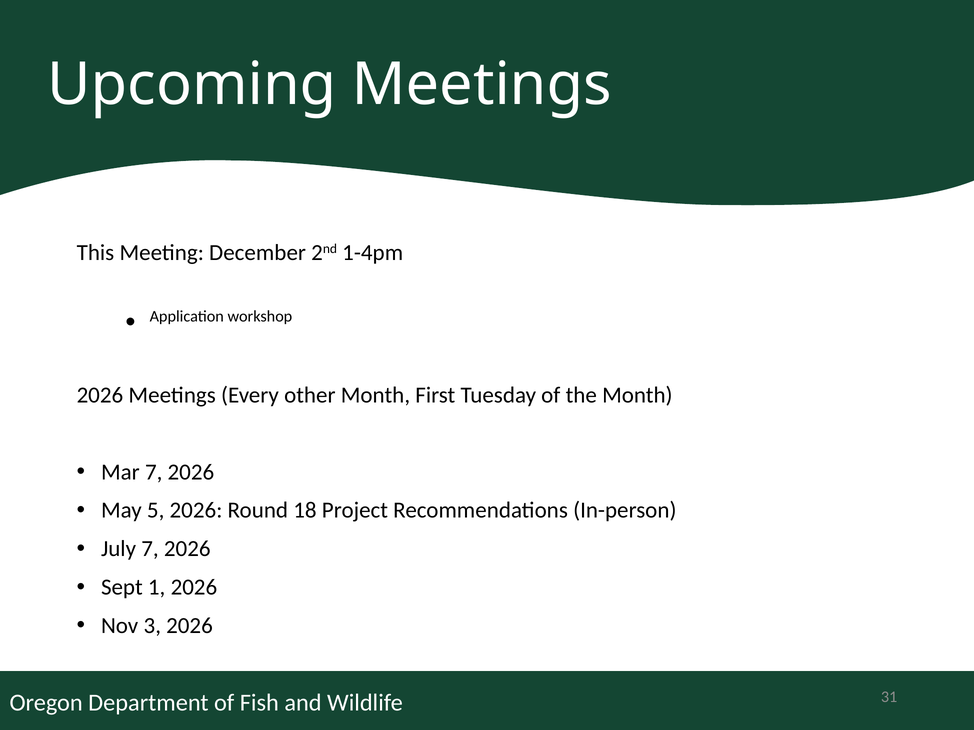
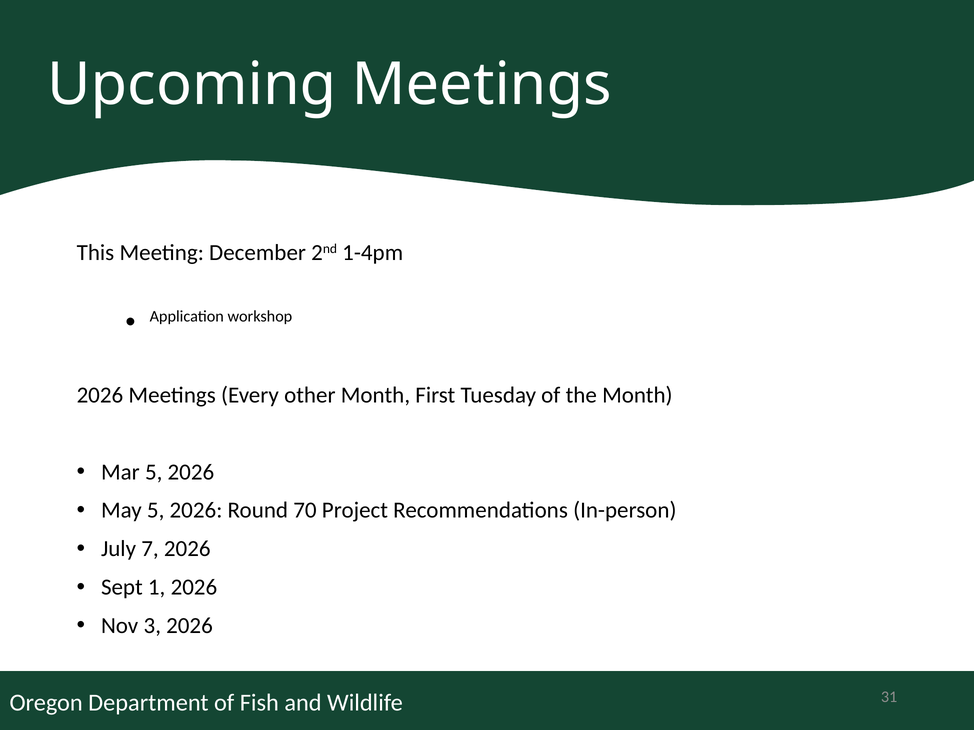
Mar 7: 7 -> 5 (154, 472)
18: 18 -> 70 (305, 511)
